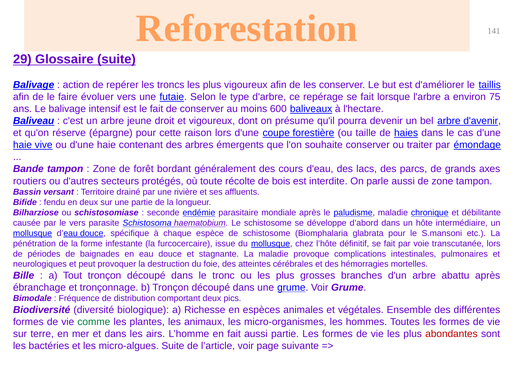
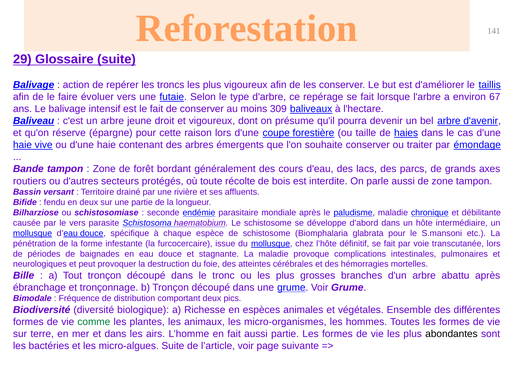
75: 75 -> 67 (495, 97)
600: 600 -> 309 (278, 109)
abondantes colour: red -> black (451, 333)
